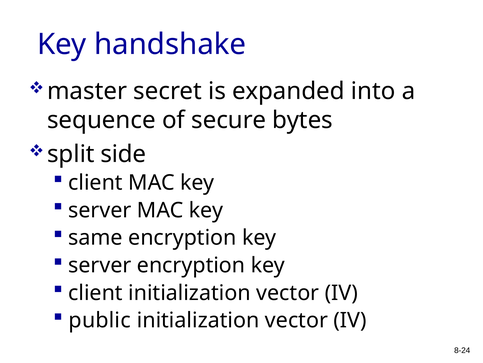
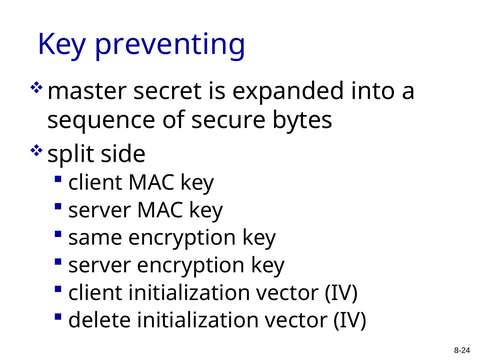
handshake: handshake -> preventing (170, 44)
public: public -> delete (100, 320)
